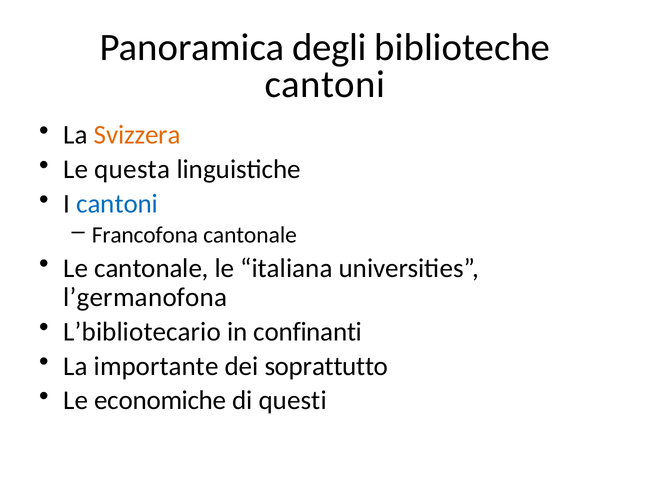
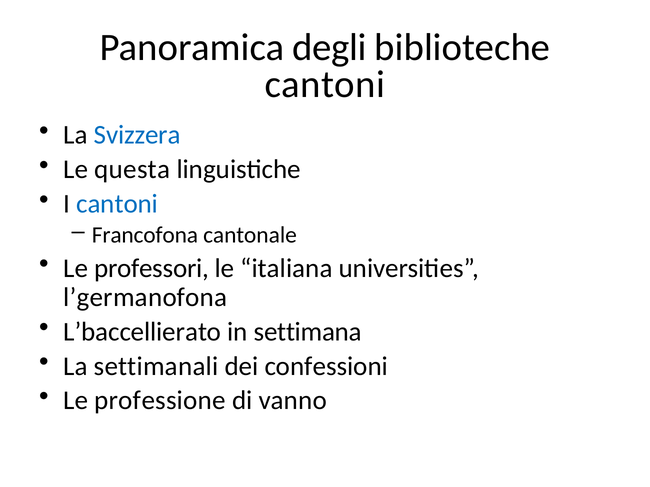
Svizzera colour: orange -> blue (137, 135)
Le cantonale: cantonale -> professori (152, 268)
L’bibliotecario: L’bibliotecario -> L’baccellierato (142, 332)
confinanti: confinanti -> settimana (308, 332)
importante: importante -> settimanali (156, 367)
soprattutto: soprattutto -> confessioni (326, 367)
economiche: economiche -> professione (160, 401)
questi: questi -> vanno (293, 401)
